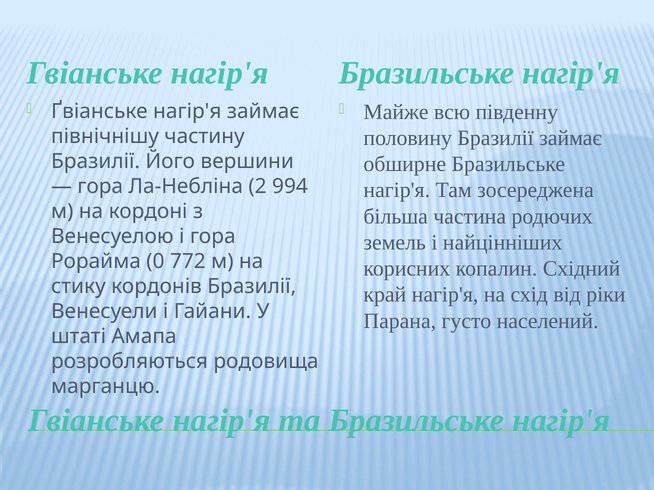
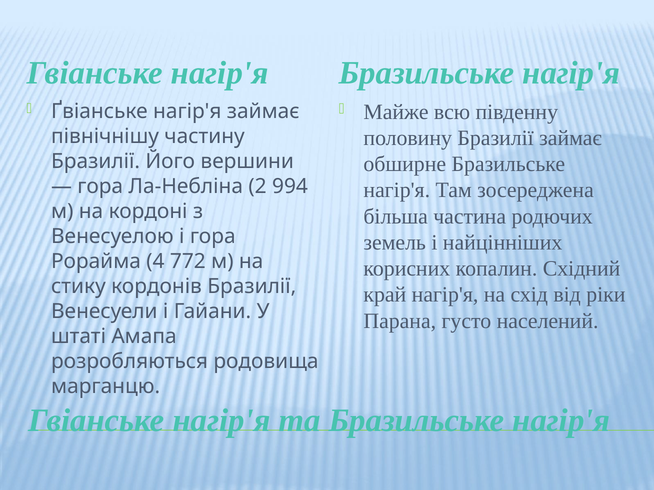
0: 0 -> 4 (155, 262)
